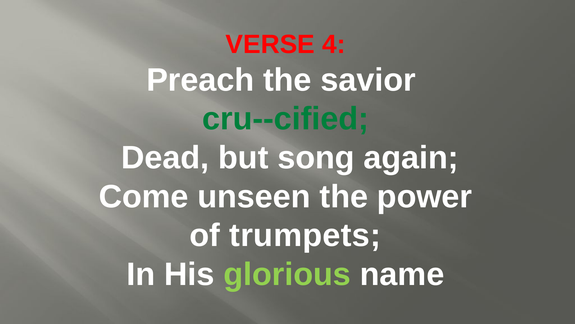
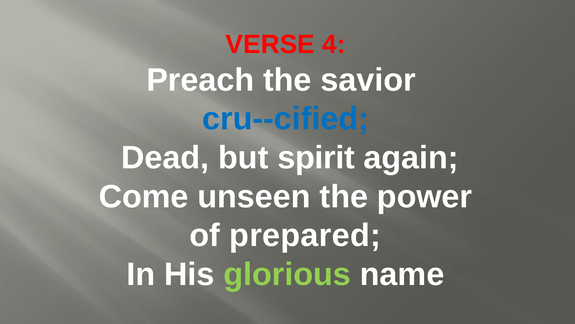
cru--cified colour: green -> blue (286, 119)
song: song -> spirit (316, 157)
trumpets: trumpets -> prepared (305, 235)
